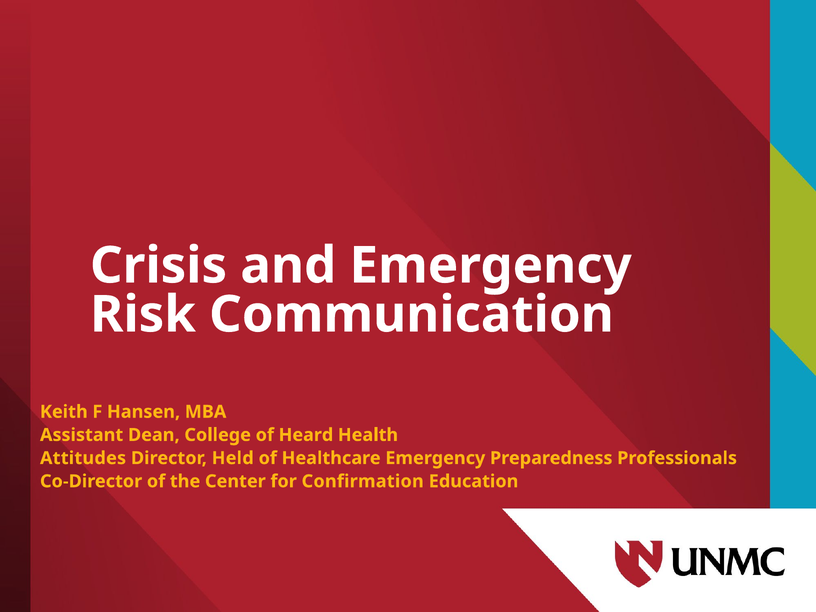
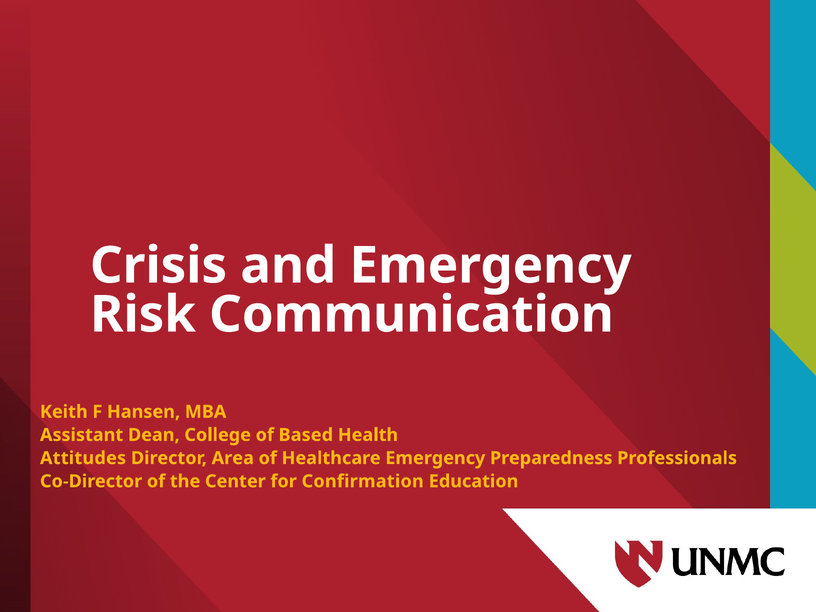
Heard: Heard -> Based (306, 435)
Held: Held -> Area (233, 458)
